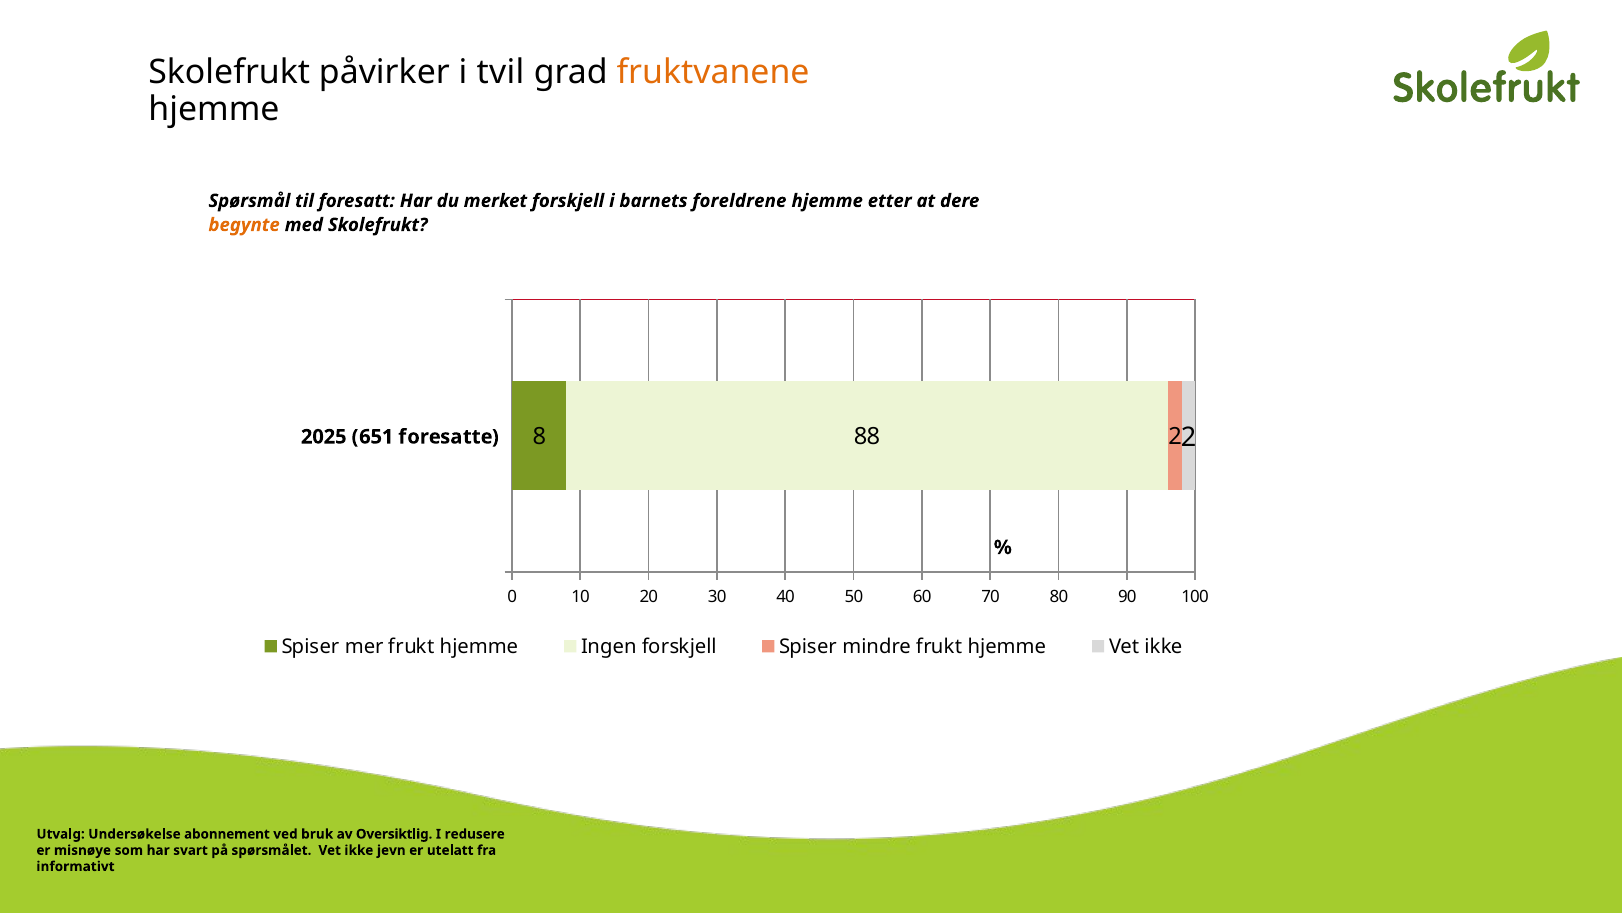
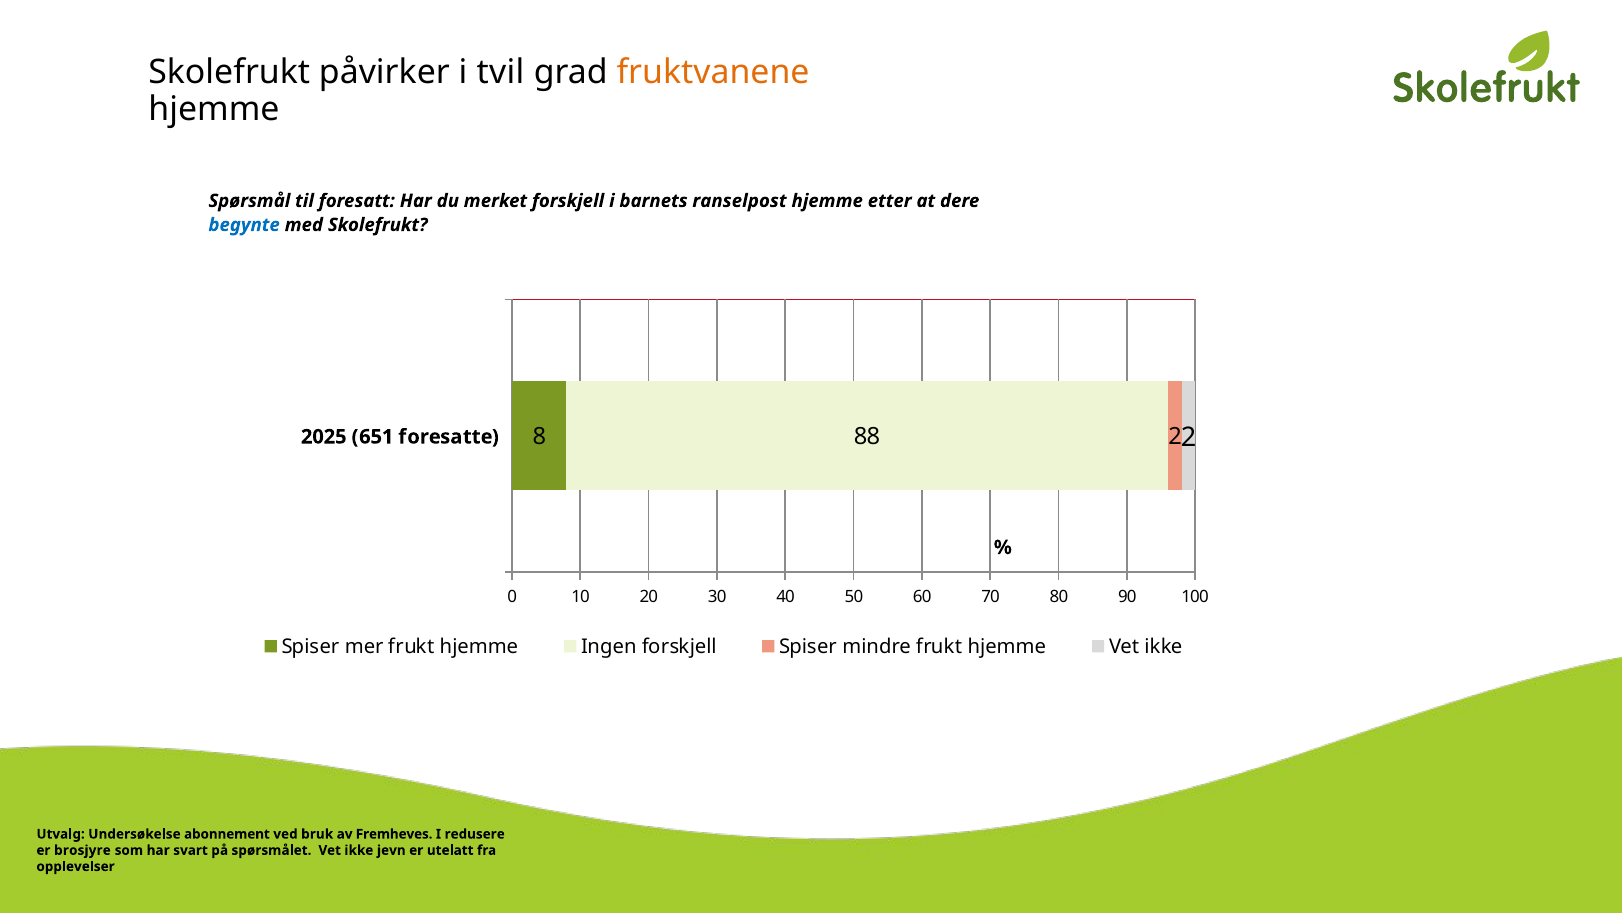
foreldrene: foreldrene -> ranselpost (739, 201)
begynte colour: orange -> blue (244, 225)
Oversiktlig: Oversiktlig -> Fremheves (394, 834)
misnøye: misnøye -> brosjyre (82, 850)
informativt: informativt -> opplevelser (76, 866)
